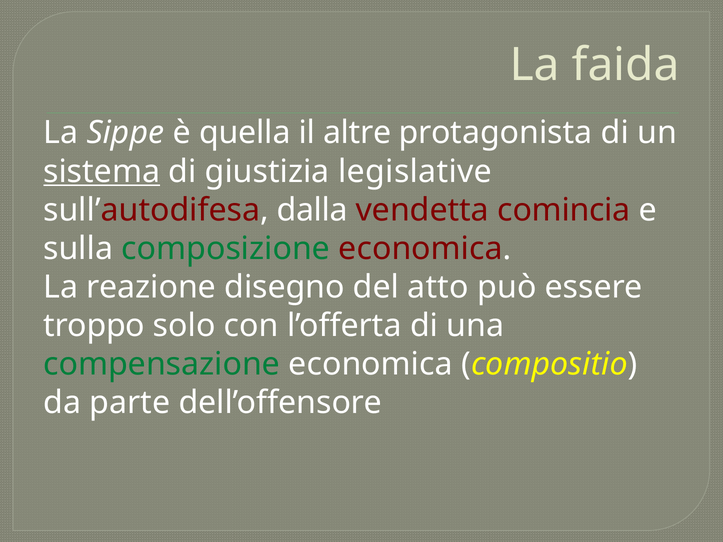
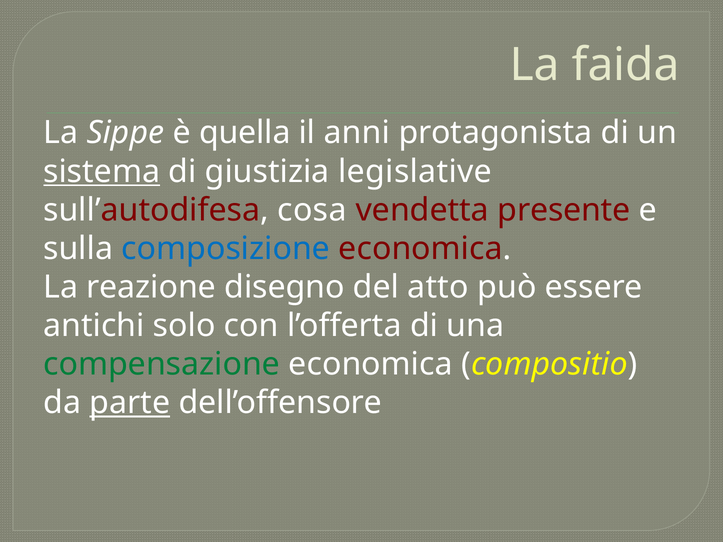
altre: altre -> anni (357, 133)
dalla: dalla -> cosa (312, 210)
comincia: comincia -> presente (564, 210)
composizione colour: green -> blue (226, 249)
troppo: troppo -> antichi (94, 326)
parte underline: none -> present (130, 403)
